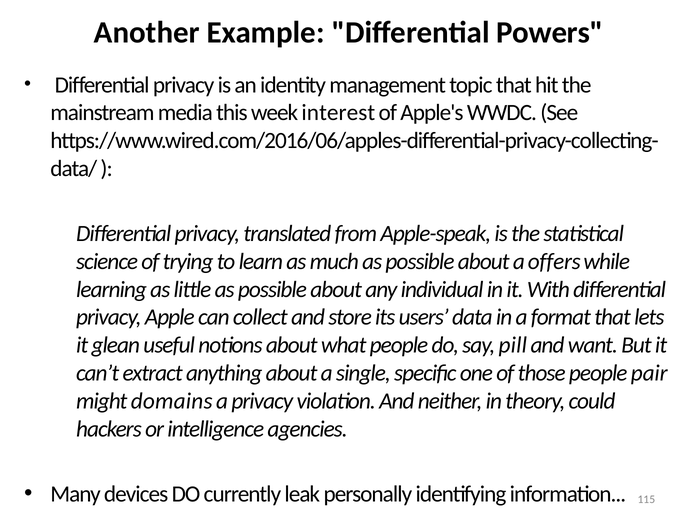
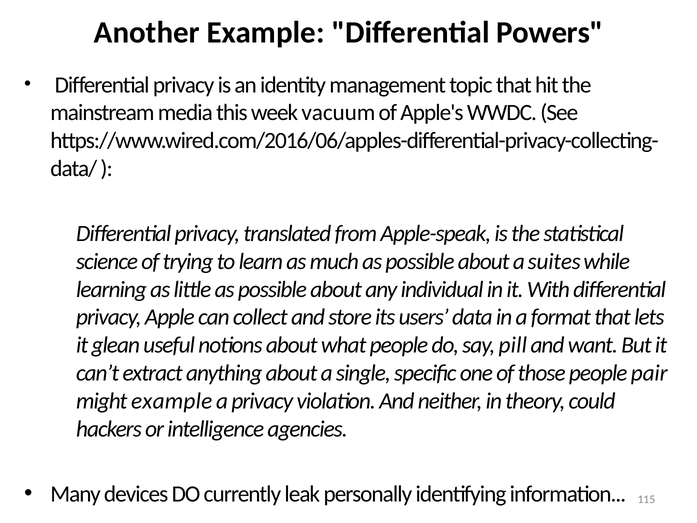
interest: interest -> vacuum (338, 113)
offers: offers -> suites (554, 261)
might domains: domains -> example (172, 401)
